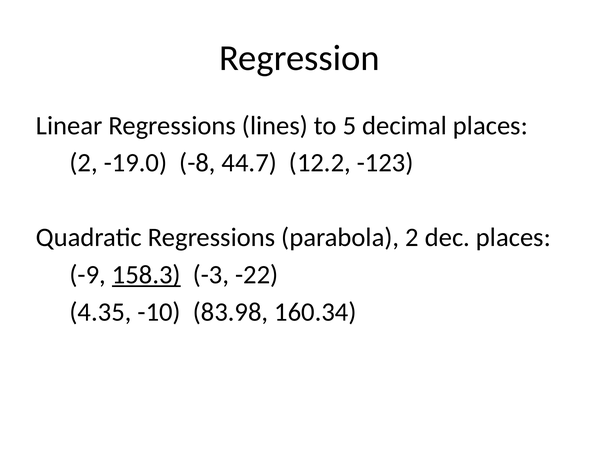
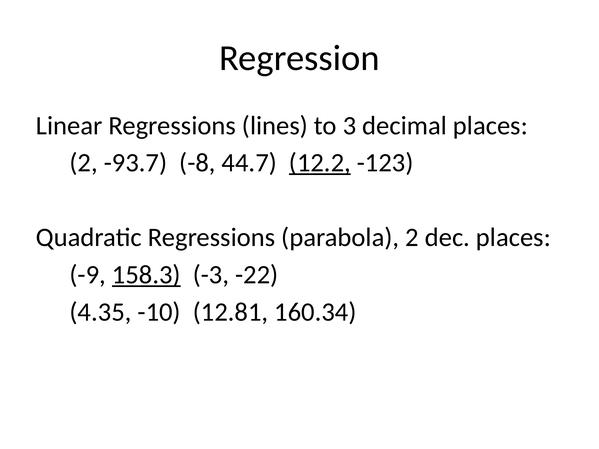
5: 5 -> 3 (349, 126)
-19.0: -19.0 -> -93.7 (136, 163)
12.2 underline: none -> present (320, 163)
83.98: 83.98 -> 12.81 (230, 312)
